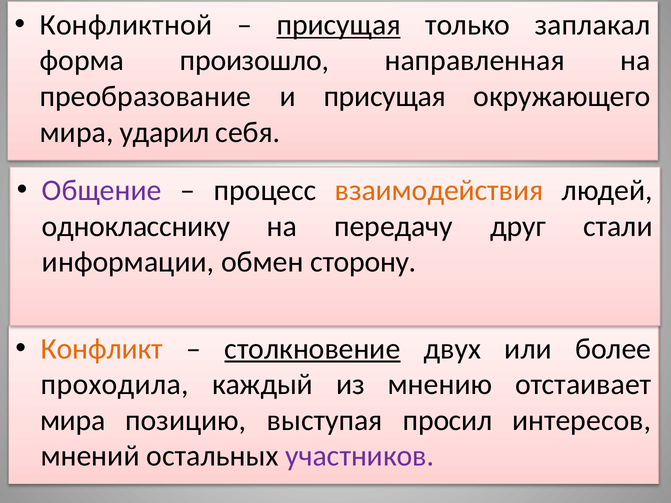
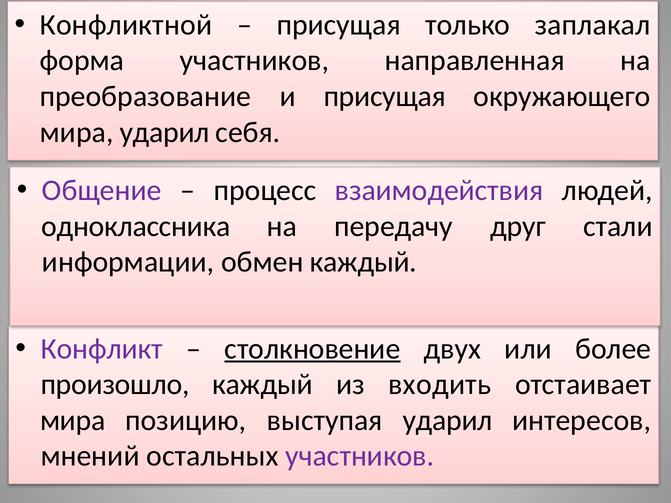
присущая underline: present -> none (339, 25)
форма произошло: произошло -> участников (254, 61)
взаимодействия colour: orange -> purple (439, 190)
однокласснику: однокласснику -> одноклассника (136, 226)
обмен сторону: сторону -> каждый (363, 262)
Конфликт colour: orange -> purple (102, 349)
проходила: проходила -> произошло (115, 385)
мнению: мнению -> входить (440, 385)
выступая просил: просил -> ударил (448, 421)
